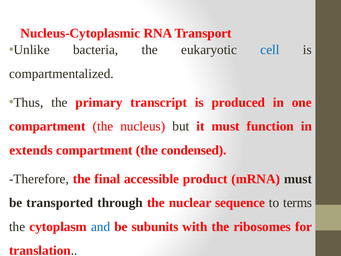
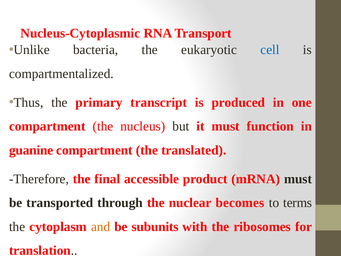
extends: extends -> guanine (31, 150)
condensed: condensed -> translated (194, 150)
sequence: sequence -> becomes (240, 203)
and colour: blue -> orange (101, 226)
